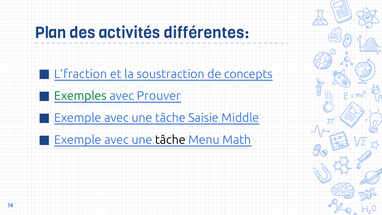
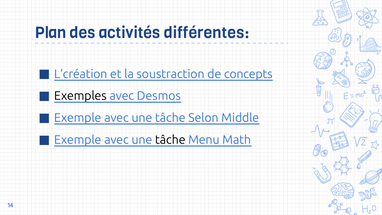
L’fraction: L’fraction -> L’création (81, 74)
Exemples colour: green -> black (80, 96)
Prouver: Prouver -> Desmos (159, 96)
Saisie: Saisie -> Selon (204, 118)
